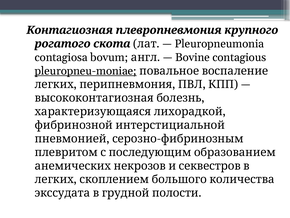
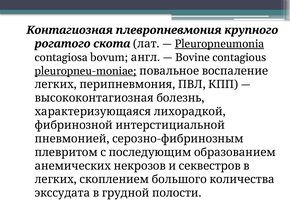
Pleuropneumonia underline: none -> present (219, 44)
